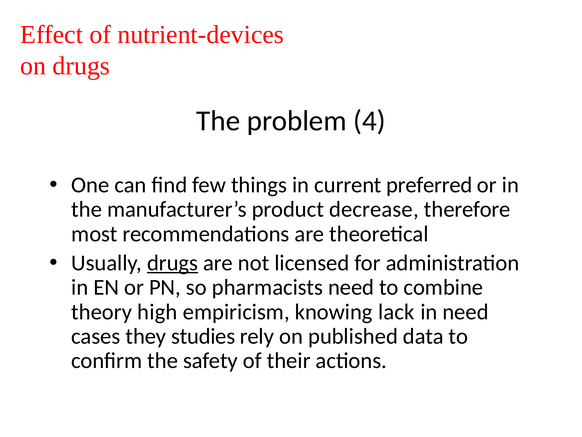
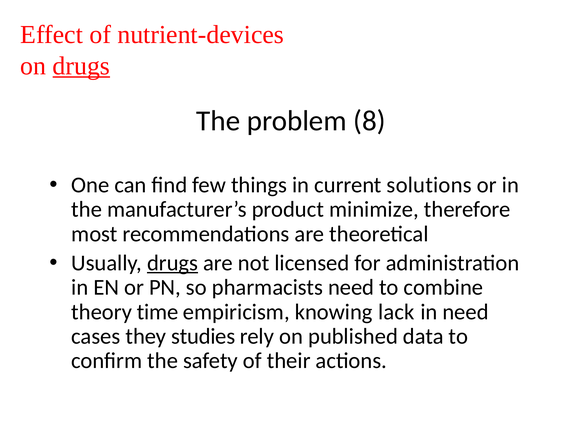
drugs underline: none -> present (81, 66)
4: 4 -> 8 (369, 121)
preferred: preferred -> solutions (429, 185)
decrease: decrease -> minimize (374, 209)
high: high -> time (158, 312)
